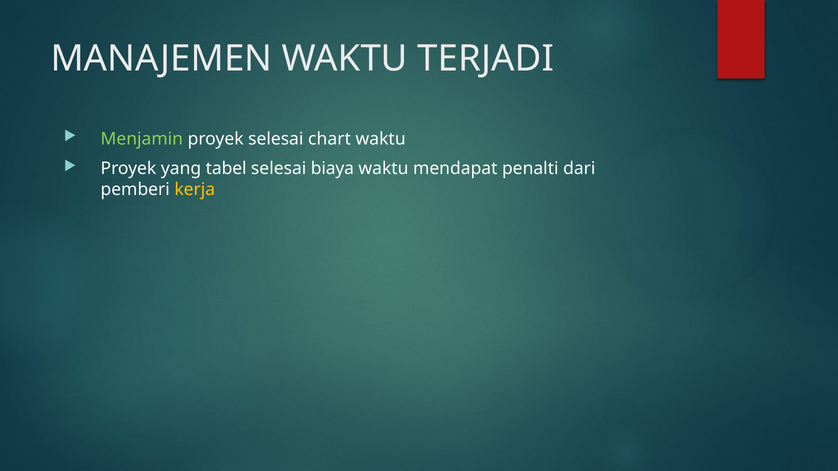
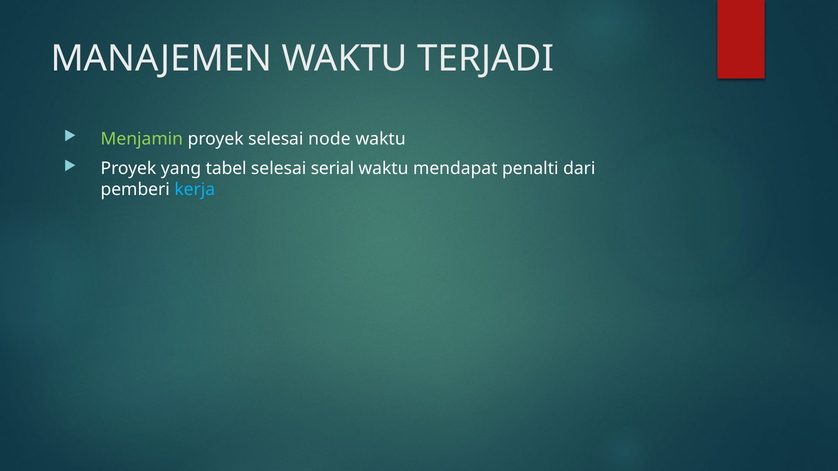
chart: chart -> node (329, 139)
biaya: biaya -> serial (332, 169)
kerja colour: yellow -> light blue (195, 190)
